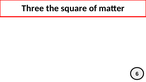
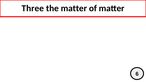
the square: square -> matter (74, 8)
